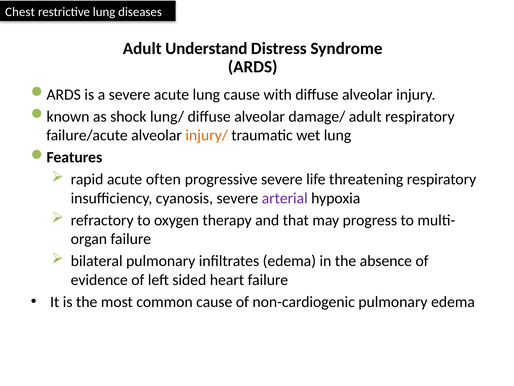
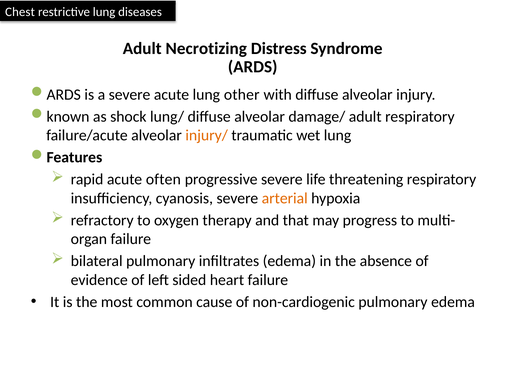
Understand: Understand -> Necrotizing (206, 48)
lung cause: cause -> other (242, 94)
arterial colour: purple -> orange (285, 198)
